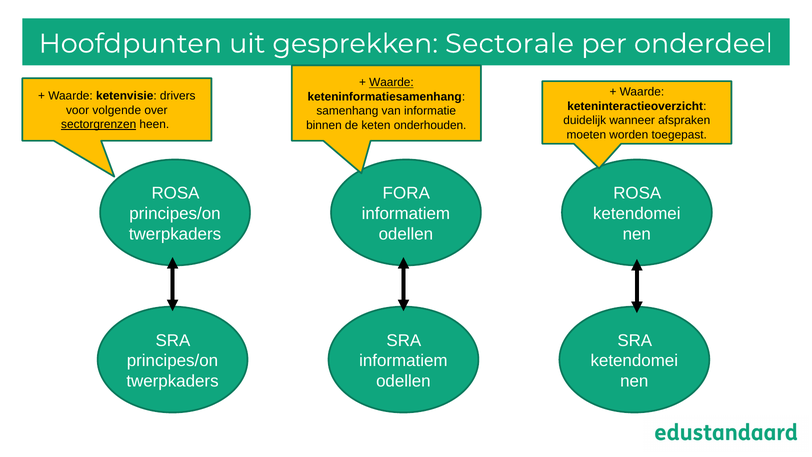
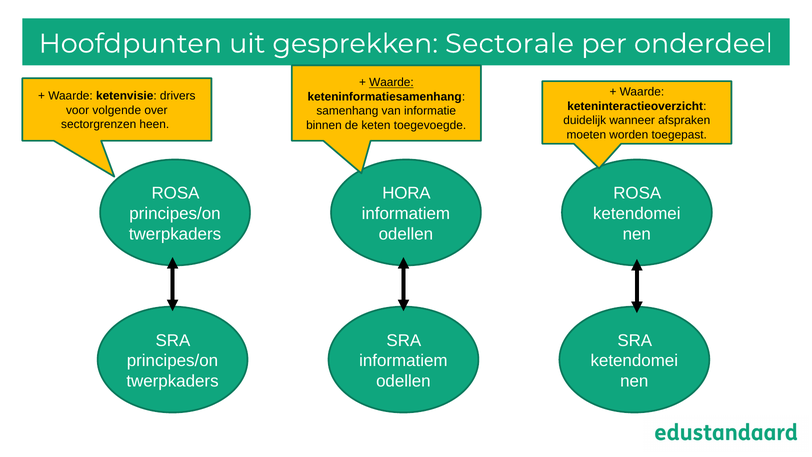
sectorgrenzen underline: present -> none (99, 124)
onderhouden: onderhouden -> toegevoegde (430, 125)
FORA: FORA -> HORA (406, 193)
